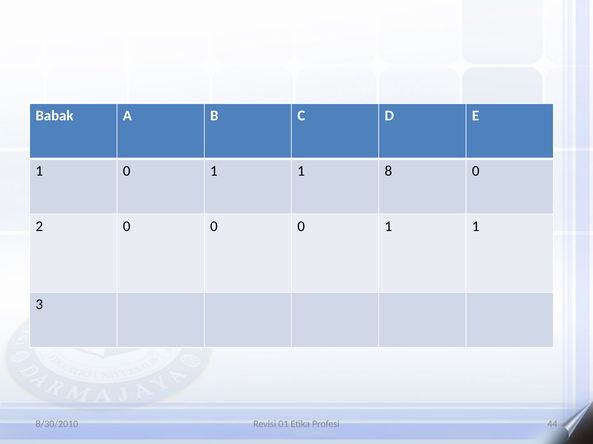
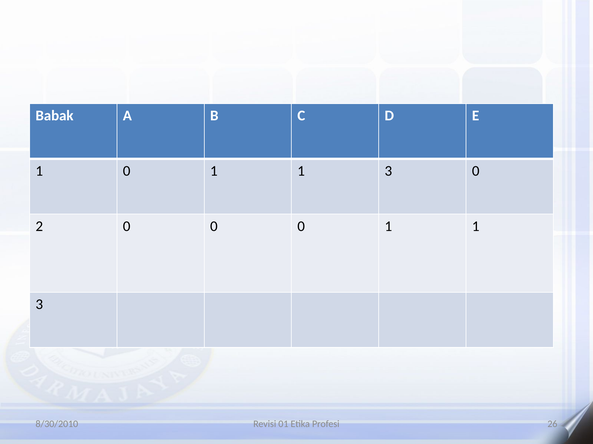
8: 8 -> 3 (388, 171)
44: 44 -> 26 (552, 425)
